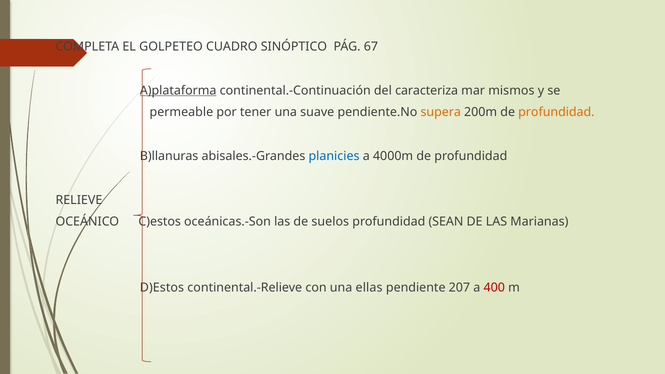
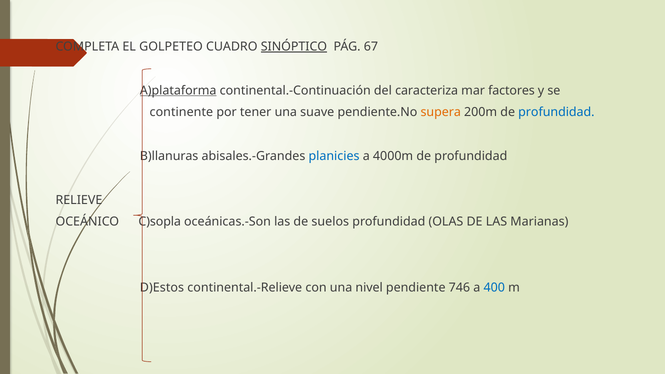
SINÓPTICO underline: none -> present (294, 47)
mismos: mismos -> factores (511, 90)
permeable: permeable -> continente (181, 112)
profundidad colour: orange -> blue (556, 112)
C)estos: C)estos -> C)sopla (160, 222)
SEAN: SEAN -> OLAS (446, 222)
ellas: ellas -> nivel (369, 288)
207: 207 -> 746 (459, 288)
400 colour: red -> blue (494, 288)
